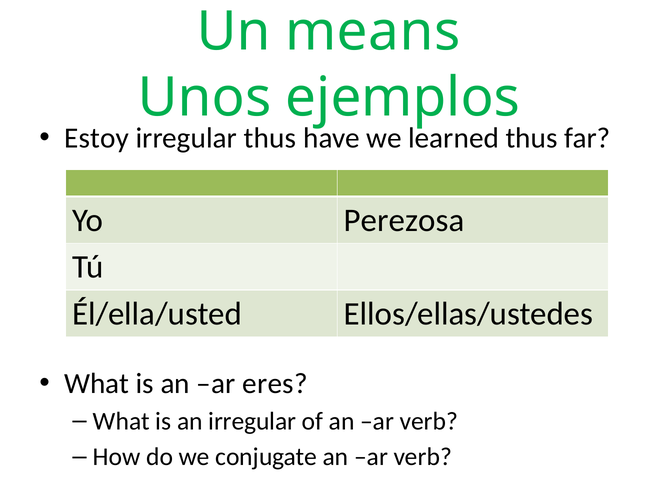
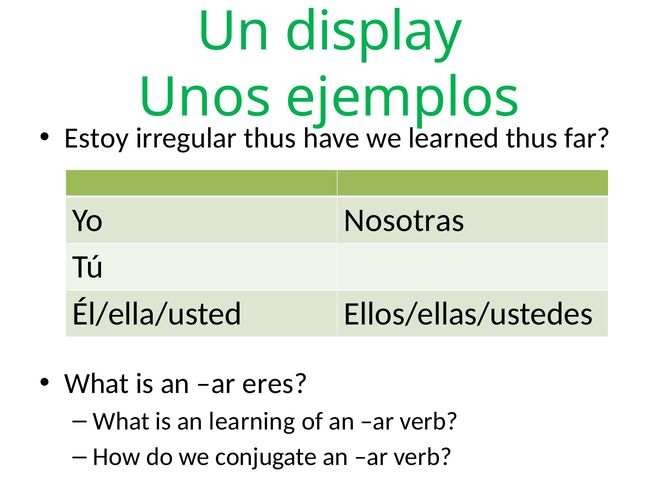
means: means -> display (373, 32)
Perezosa: Perezosa -> Nosotras (404, 220)
an irregular: irregular -> learning (252, 422)
